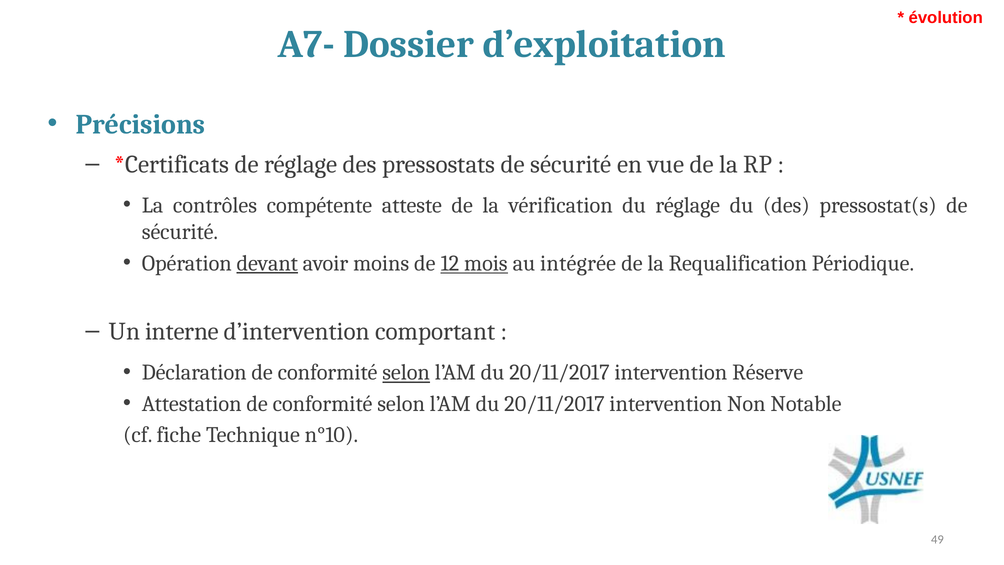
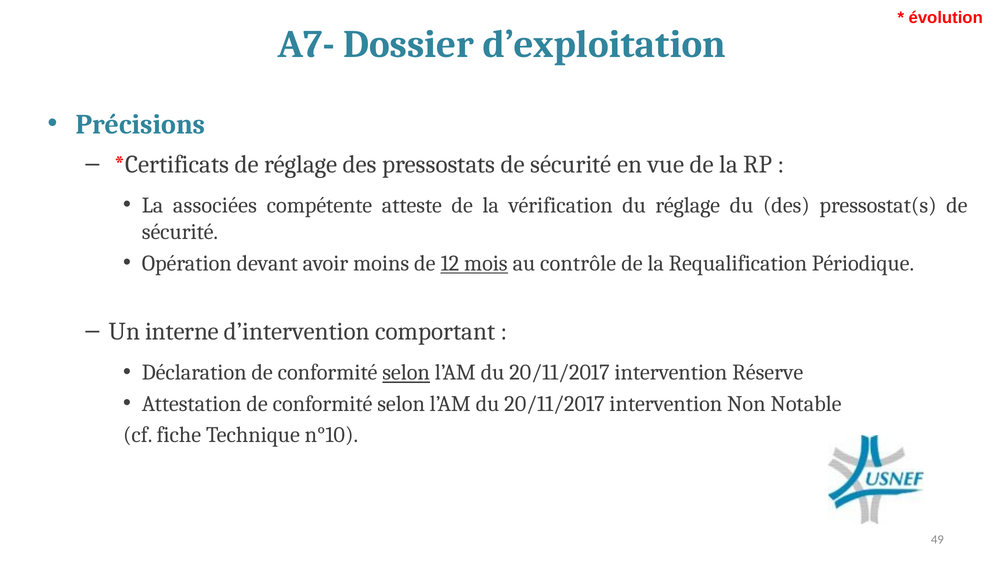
contrôles: contrôles -> associées (215, 205)
devant underline: present -> none (267, 263)
intégrée: intégrée -> contrôle (578, 263)
